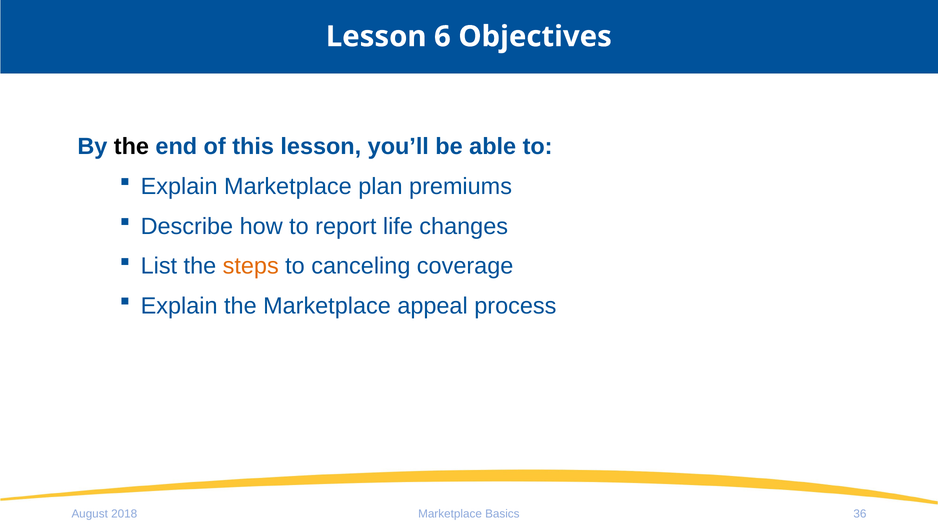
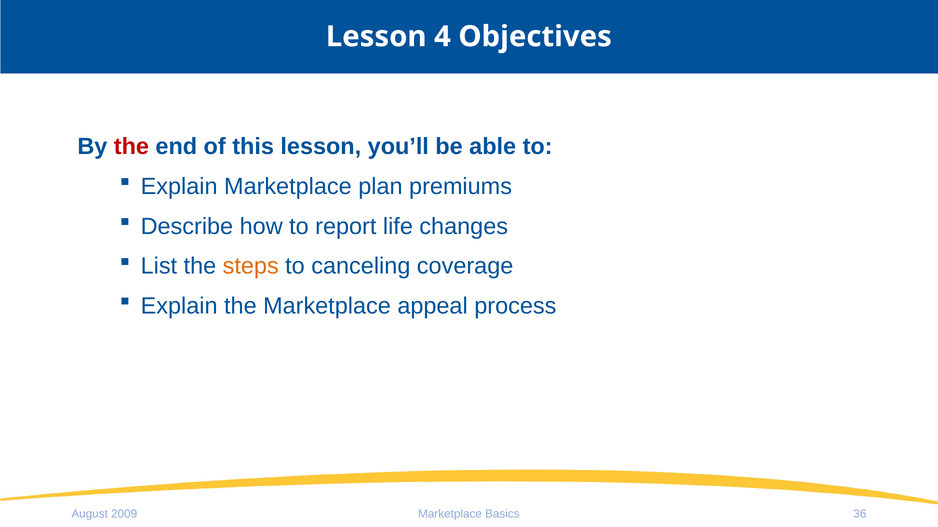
6: 6 -> 4 (442, 37)
the colour: black -> red (131, 147)
2018: 2018 -> 2009 (124, 514)
